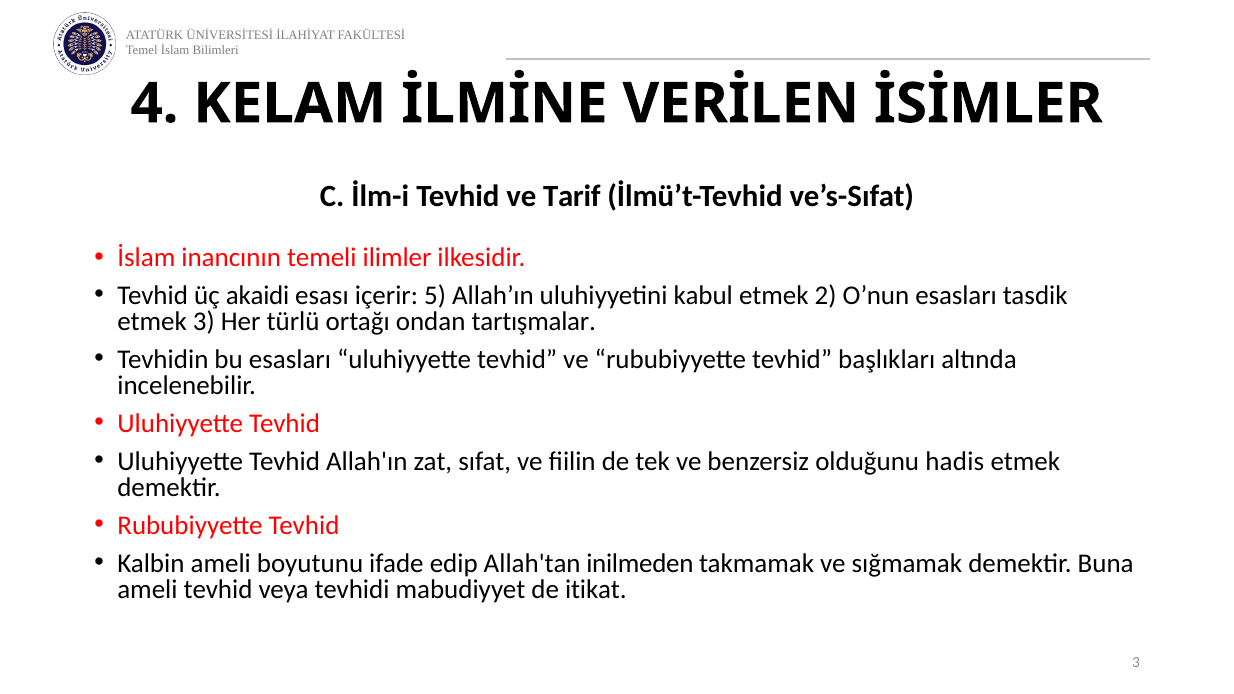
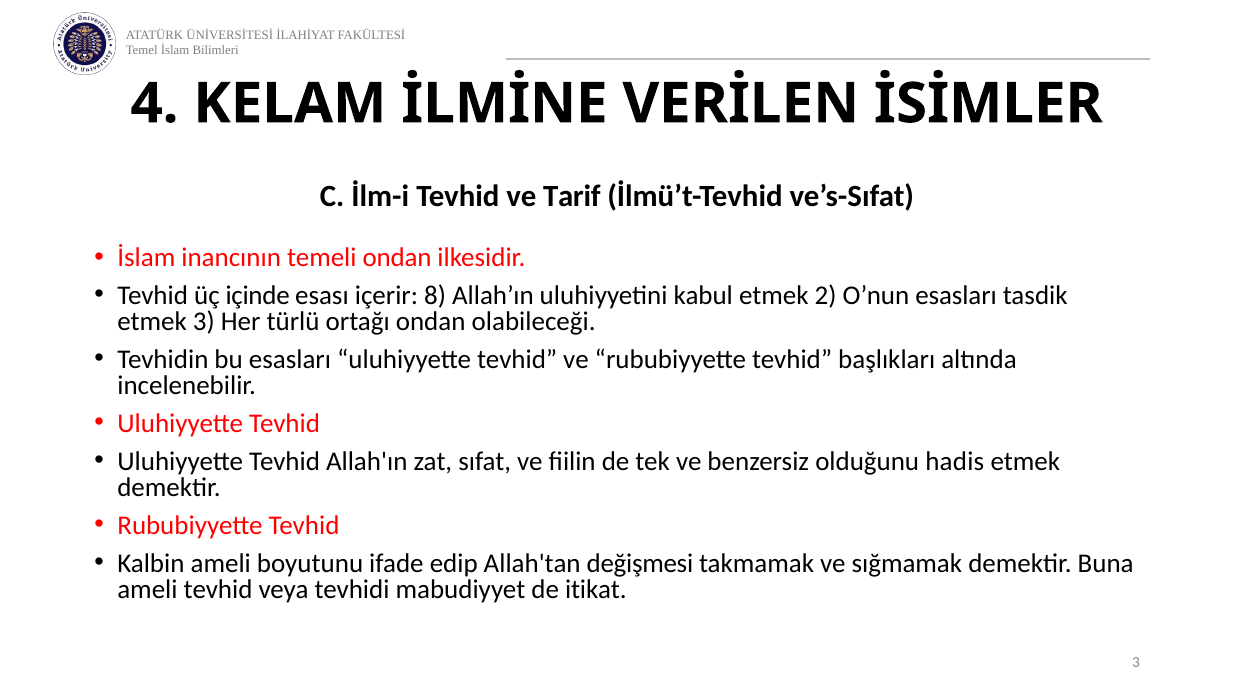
temeli ilimler: ilimler -> ondan (397, 258)
akaidi: akaidi -> içinde (258, 296)
5: 5 -> 8 (435, 296)
tartışmalar: tartışmalar -> olabileceği (534, 322)
inilmeden: inilmeden -> değişmesi (640, 563)
